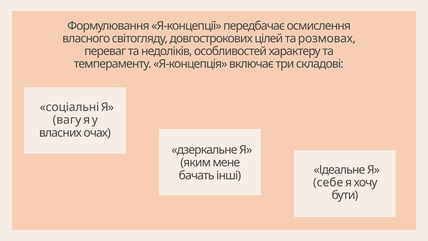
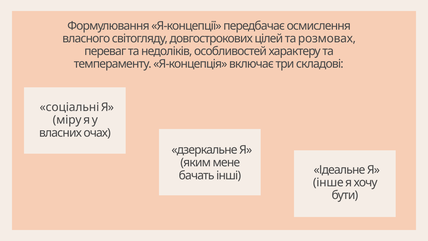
вагу: вагу -> міру (67, 120)
себе: себе -> інше (328, 182)
